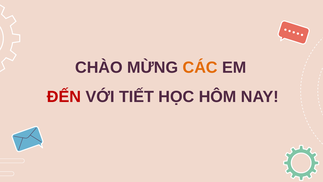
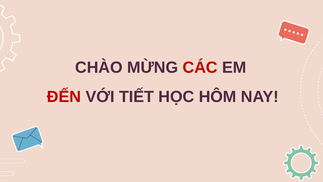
CÁC colour: orange -> red (200, 67)
